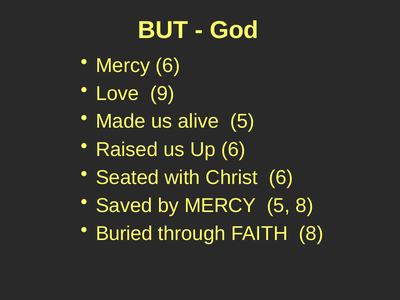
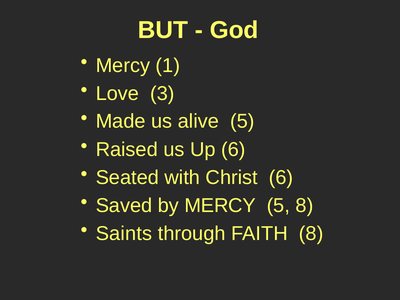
Mercy 6: 6 -> 1 (168, 65)
9: 9 -> 3 (162, 93)
Buried: Buried -> Saints (124, 233)
